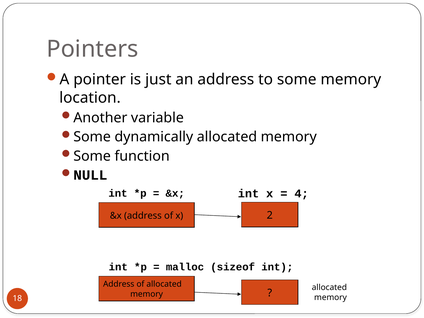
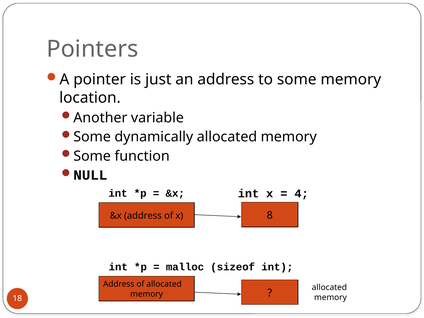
2: 2 -> 8 (270, 215)
